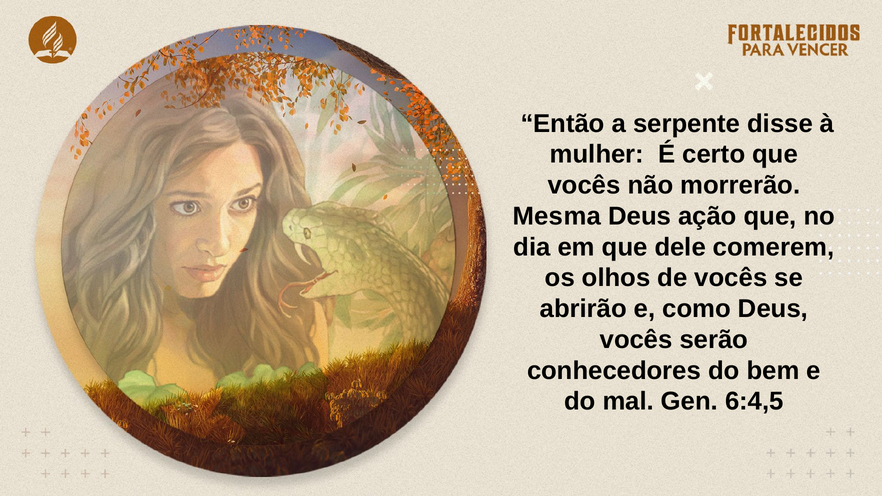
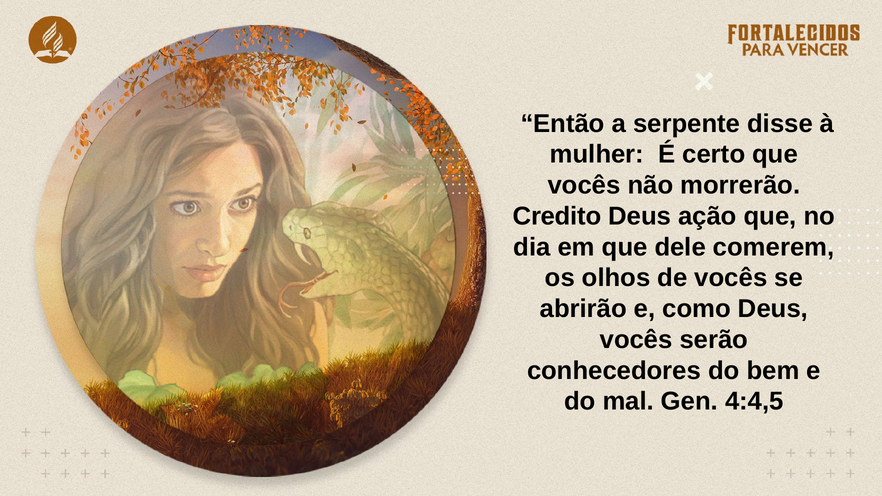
Mesma: Mesma -> Credito (557, 216)
6:4,5: 6:4,5 -> 4:4,5 (754, 402)
